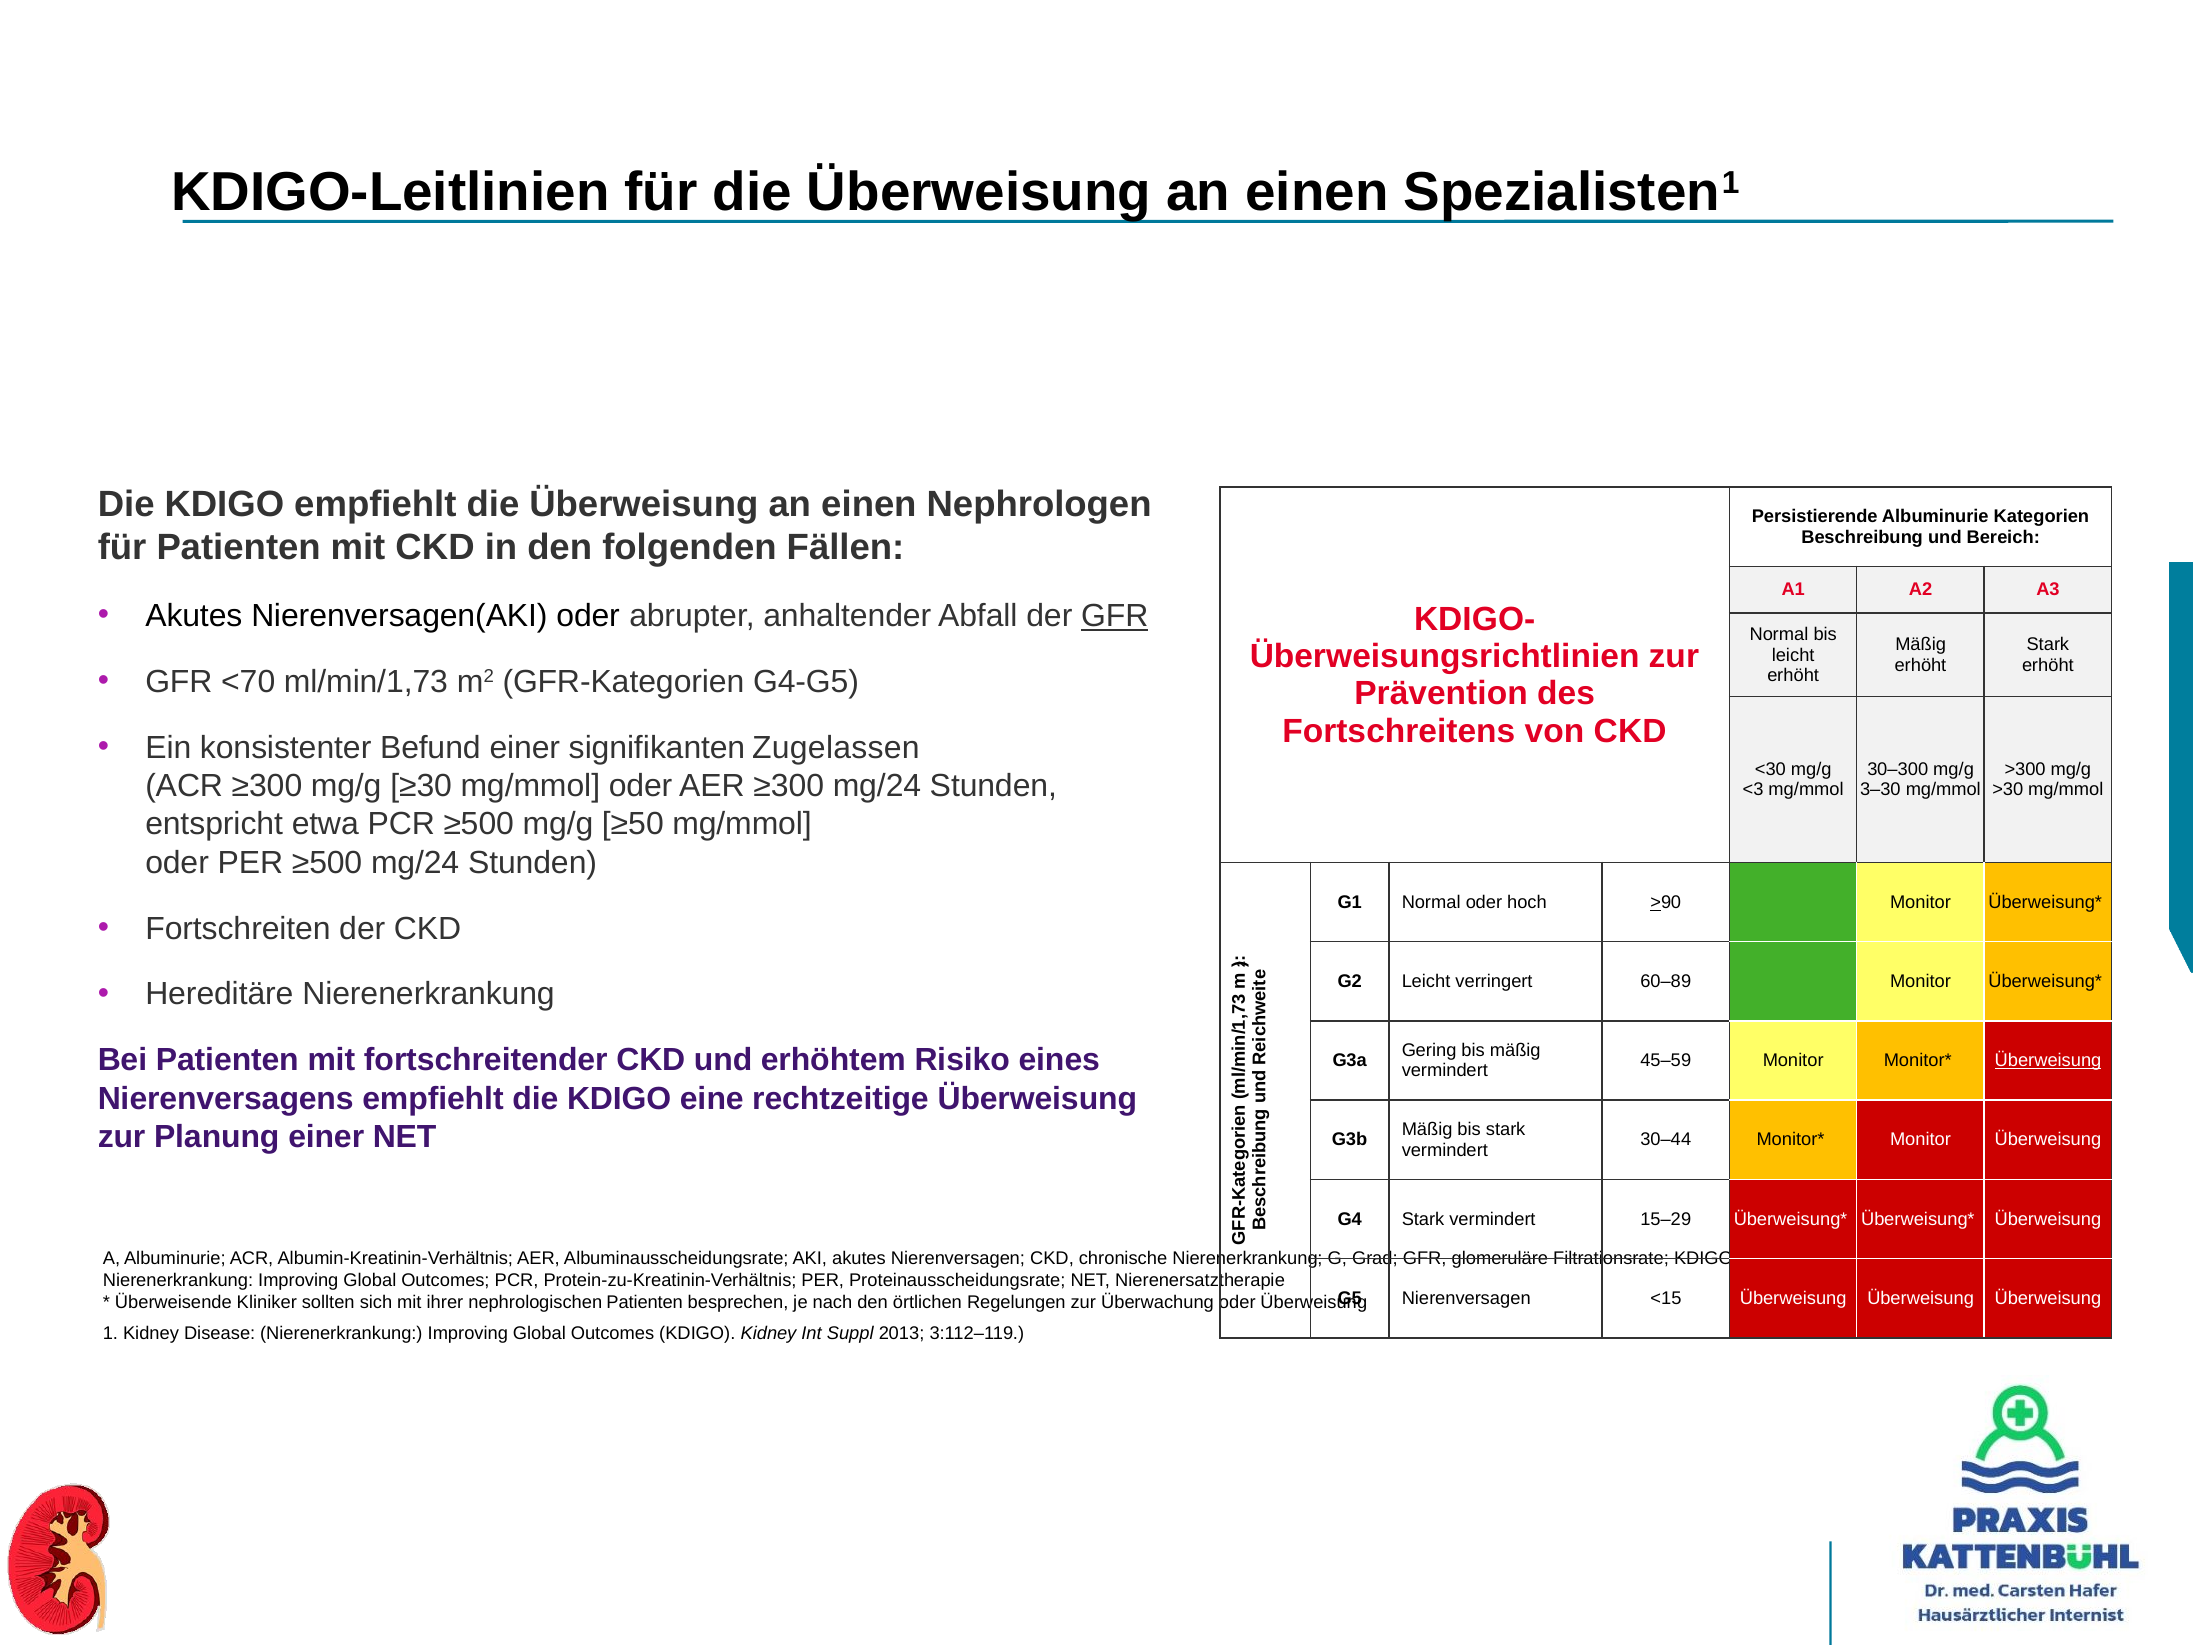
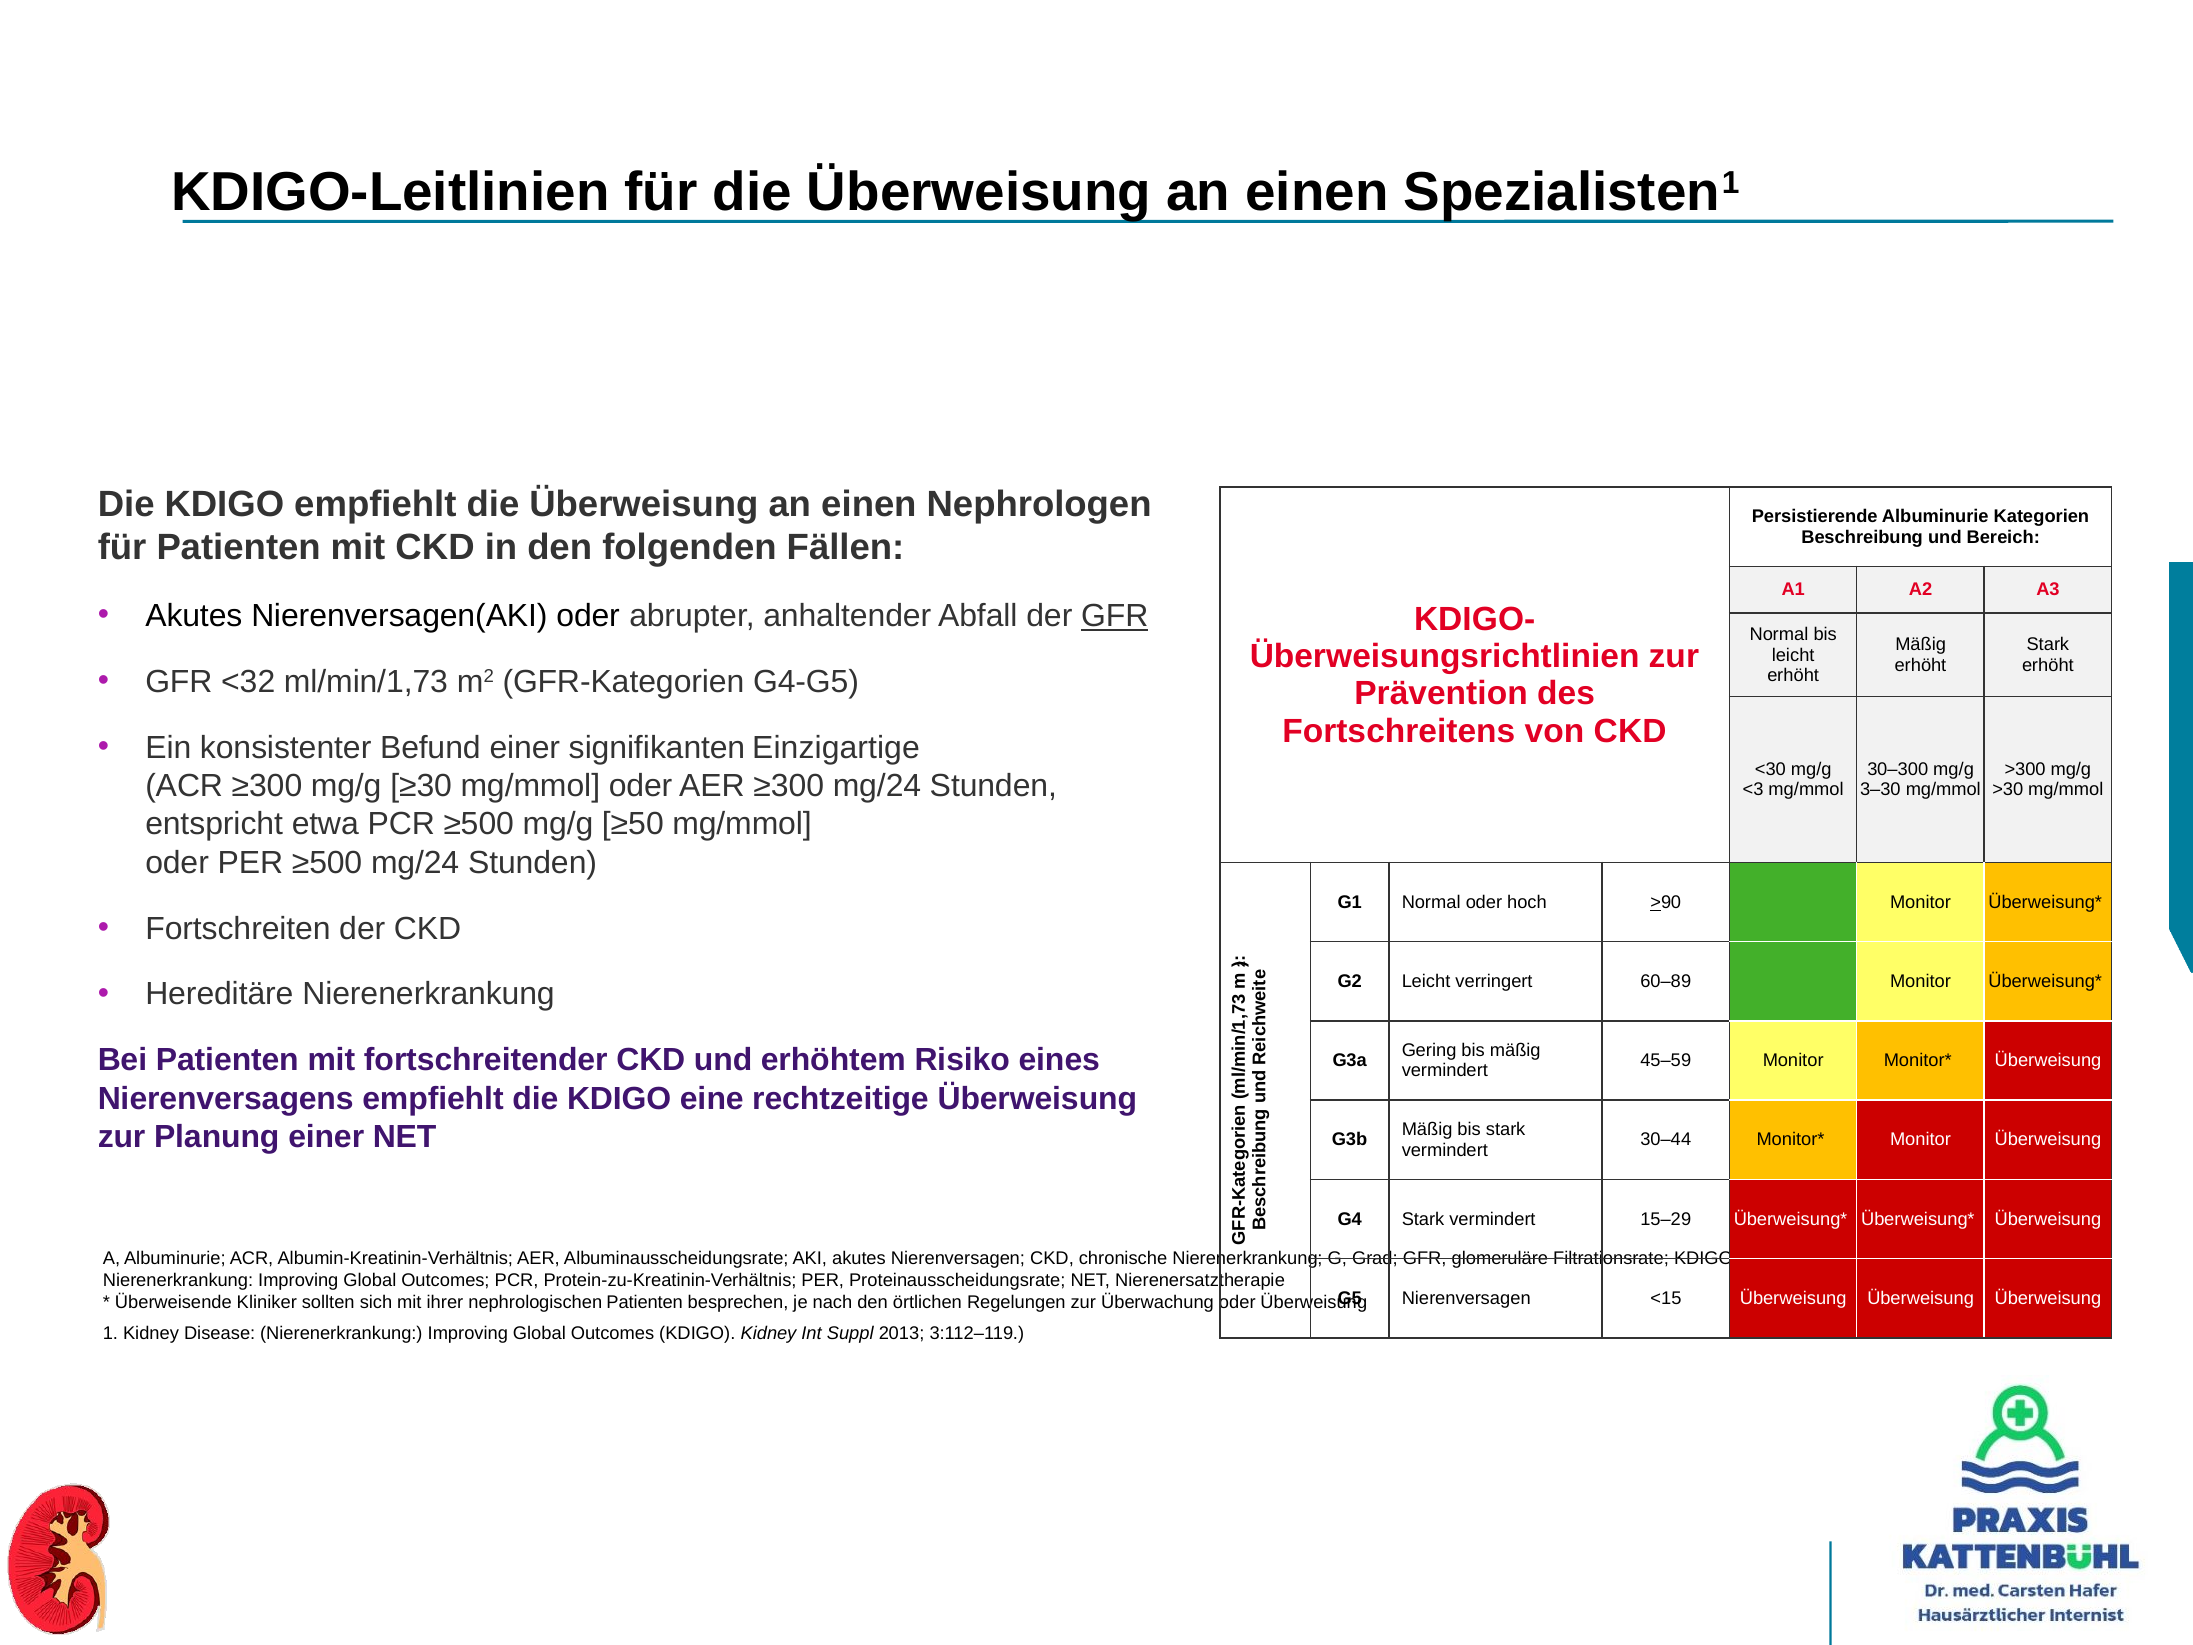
<70: <70 -> <32 (248, 682)
Zugelassen: Zugelassen -> Einzigartige (836, 748)
Überweisung underline: present -> none (2048, 1061)
